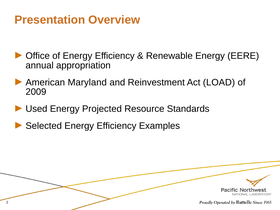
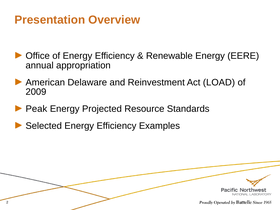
Maryland: Maryland -> Delaware (87, 82)
Used: Used -> Peak (36, 109)
